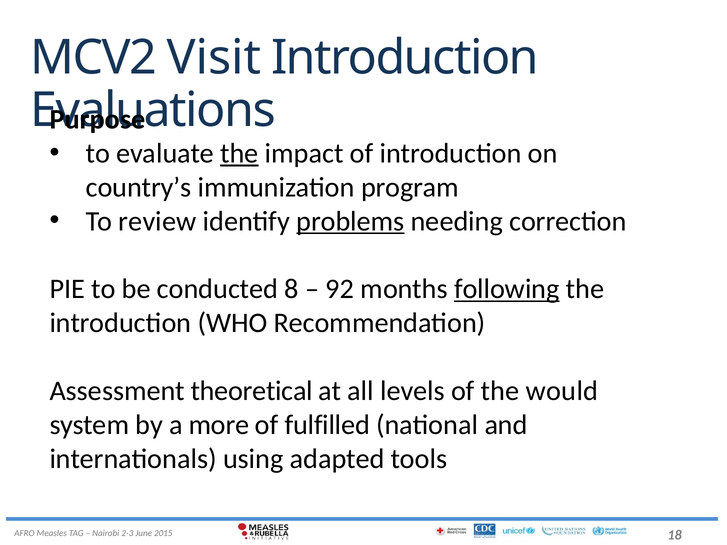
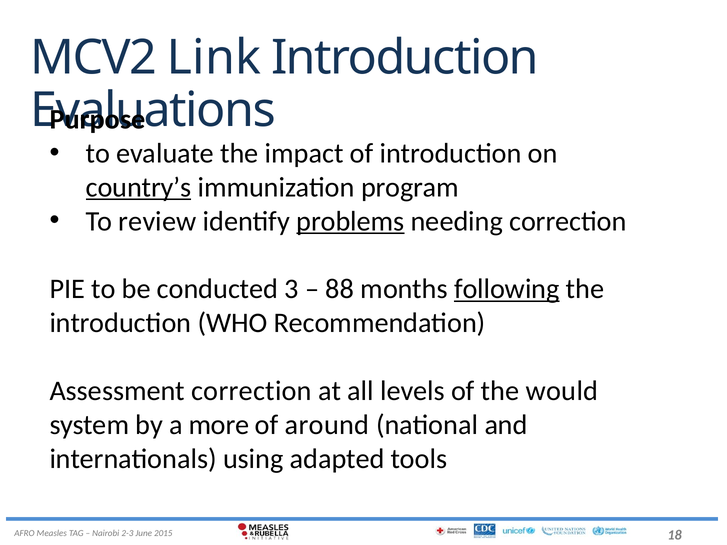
Visit: Visit -> Link (214, 58)
the underline: present -> none (239, 153)
country’s underline: none -> present (139, 187)
8: 8 -> 3 (291, 289)
92: 92 -> 88 (340, 289)
Assessment theoretical: theoretical -> correction (251, 391)
fulfilled: fulfilled -> around (327, 425)
